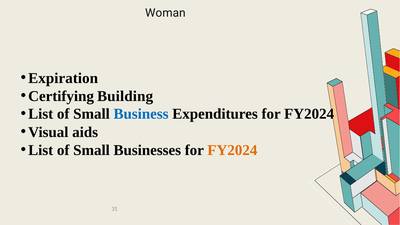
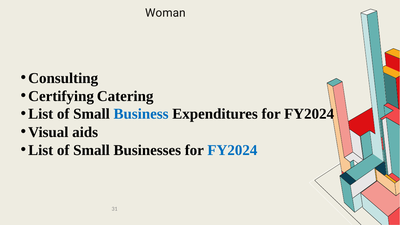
Expiration: Expiration -> Consulting (63, 78)
Building: Building -> Catering (125, 96)
FY2024 colour: orange -> blue (232, 150)
